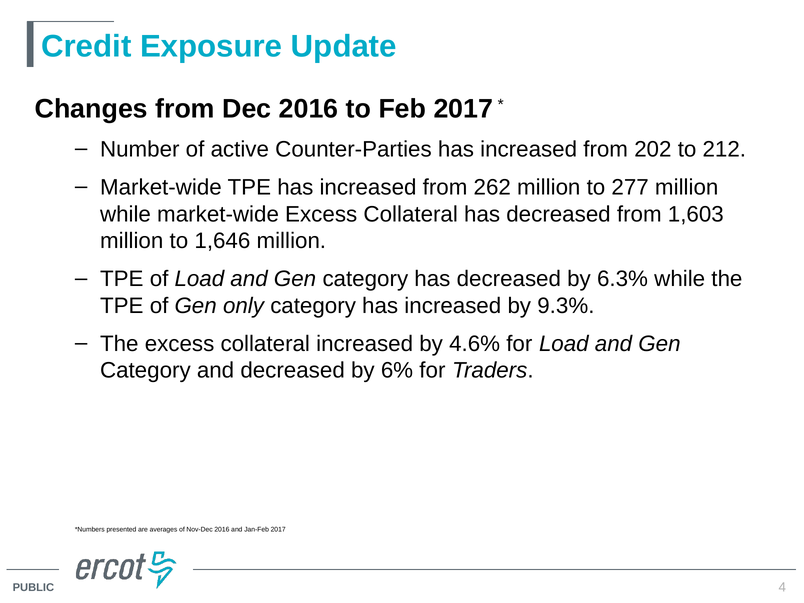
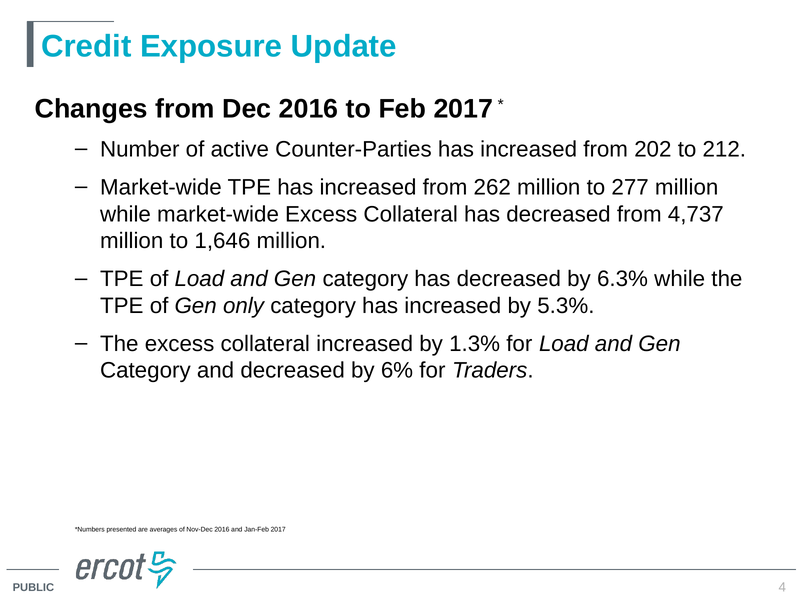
1,603: 1,603 -> 4,737 (696, 214)
9.3%: 9.3% -> 5.3% (566, 306)
4.6%: 4.6% -> 1.3% (475, 344)
